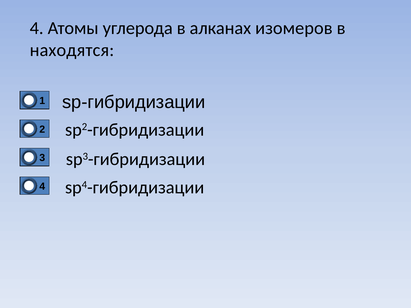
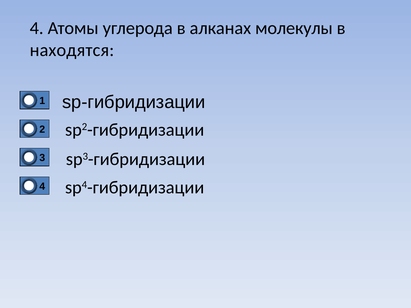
изомеров: изомеров -> молекулы (294, 28)
